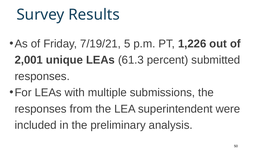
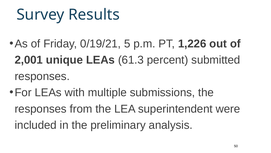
7/19/21: 7/19/21 -> 0/19/21 (101, 44)
